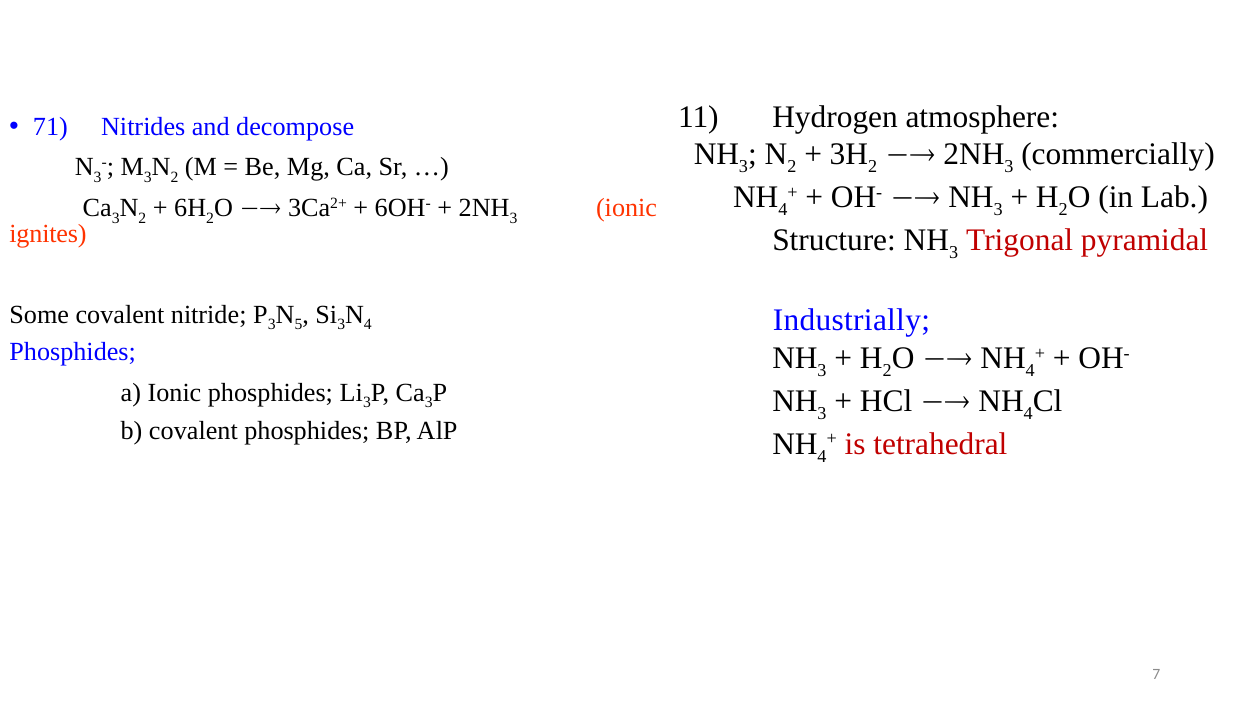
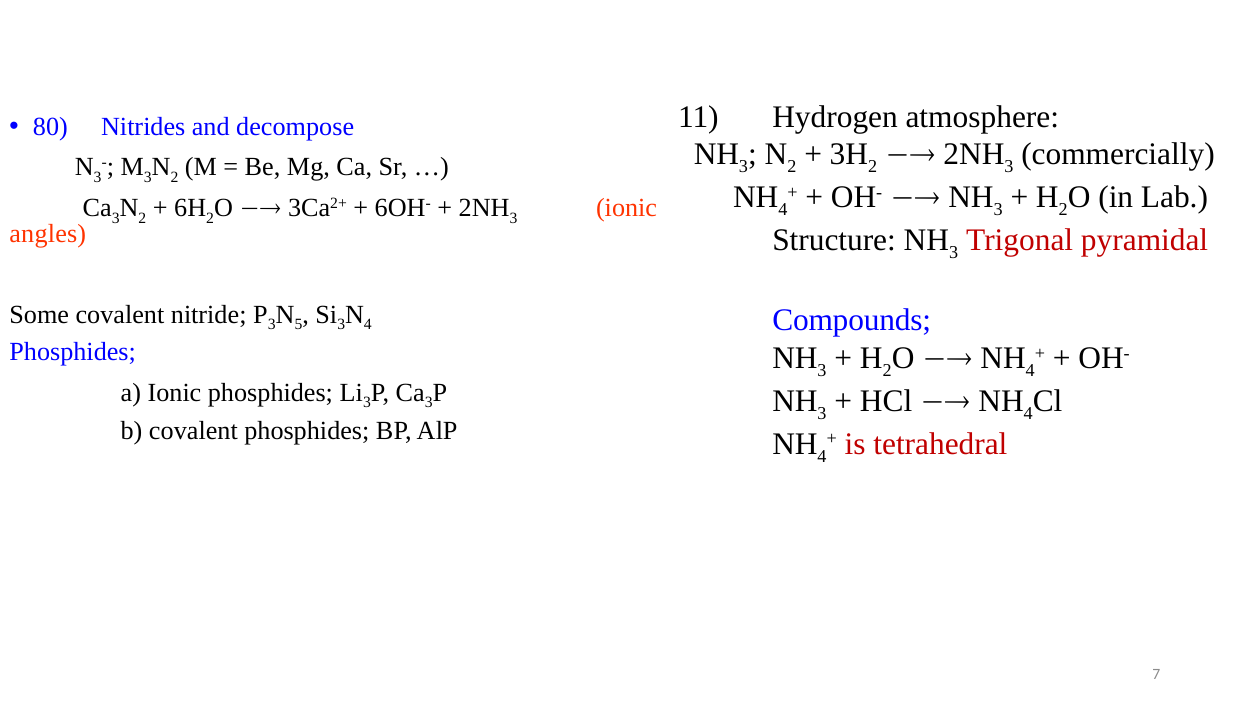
71: 71 -> 80 (50, 127)
ignites: ignites -> angles (48, 234)
Industrially: Industrially -> Compounds (852, 321)
